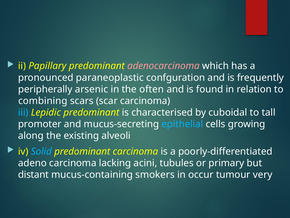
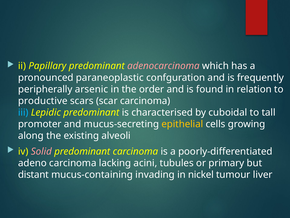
often: often -> order (152, 89)
combining: combining -> productive (43, 101)
epithelial colour: light blue -> yellow (182, 124)
Solid colour: light blue -> pink (41, 151)
smokers: smokers -> invading (155, 174)
occur: occur -> nickel (201, 174)
very: very -> liver (263, 174)
